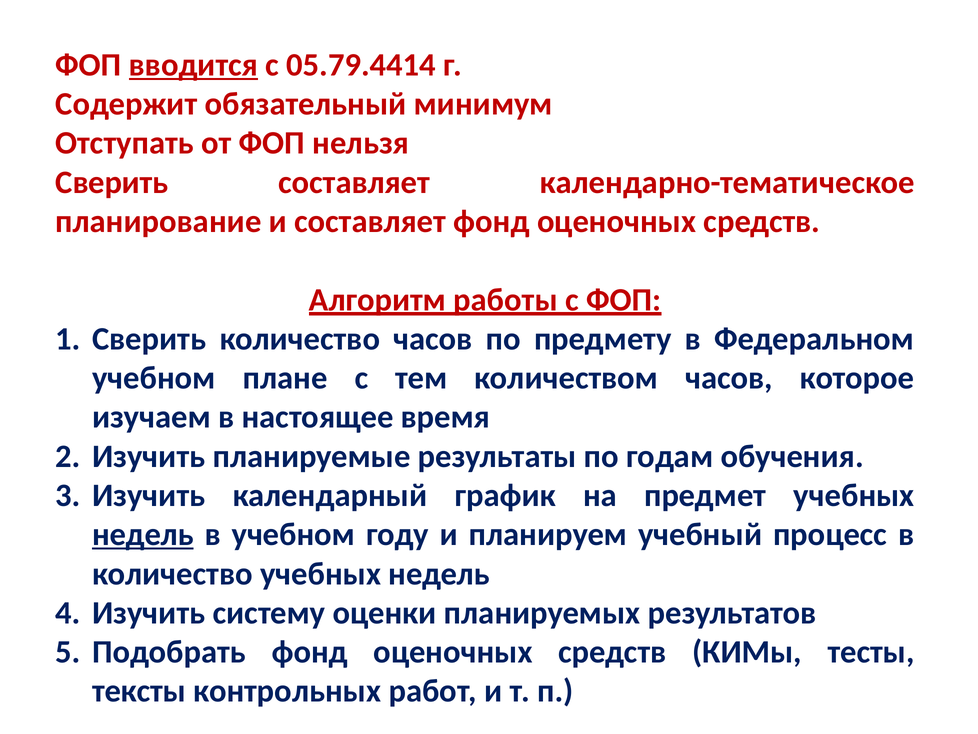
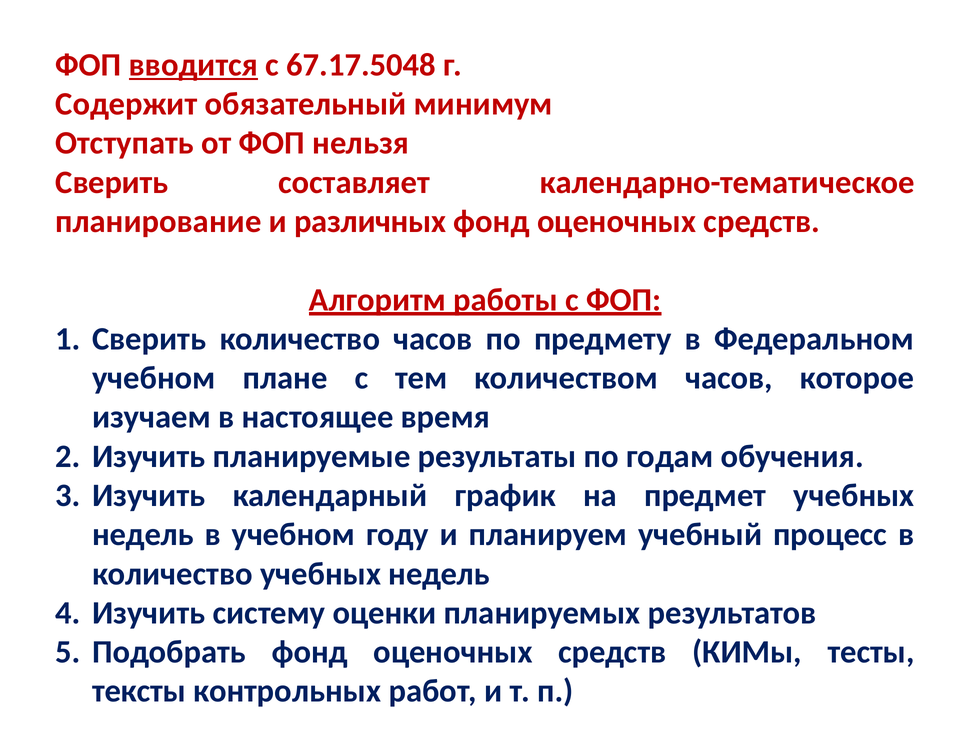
05.79.4414: 05.79.4414 -> 67.17.5048 (361, 65)
и составляет: составляет -> различных (370, 221)
недель underline: present -> none (143, 534)
